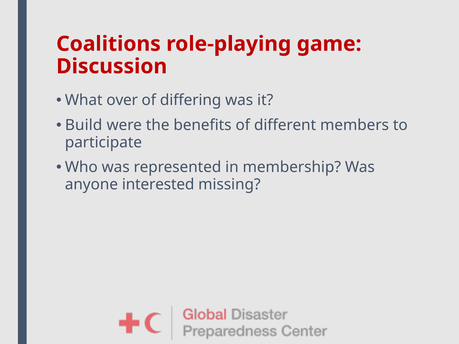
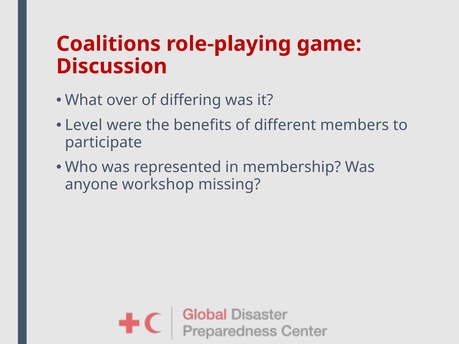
Build: Build -> Level (84, 125)
interested: interested -> workshop (158, 185)
